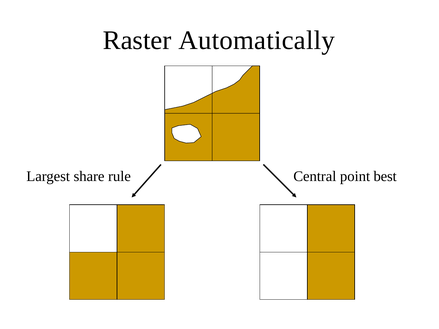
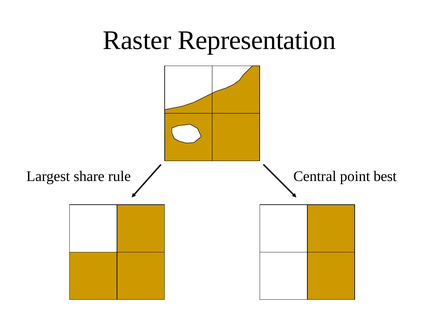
Automatically: Automatically -> Representation (257, 40)
